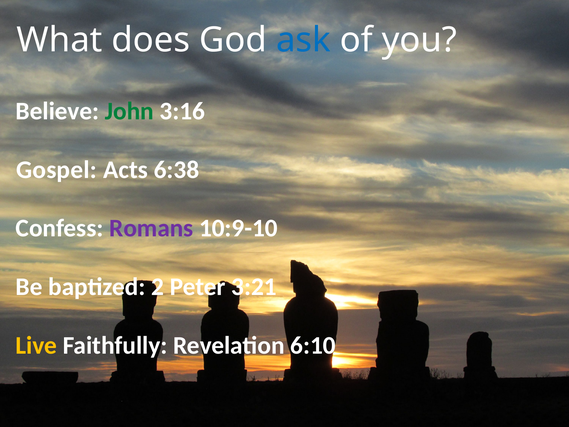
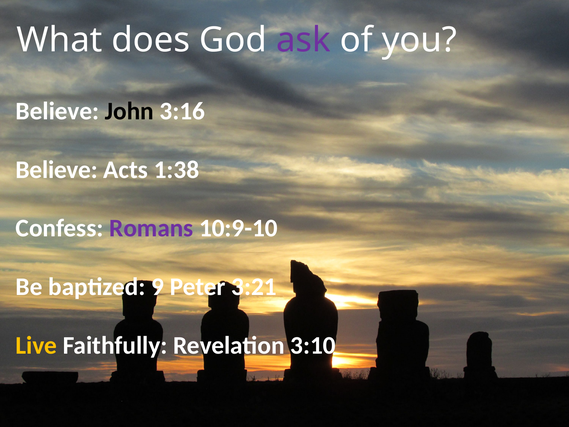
ask colour: blue -> purple (303, 40)
John colour: green -> black (129, 111)
Gospel: Gospel -> Believe (57, 170)
6:38: 6:38 -> 1:38 (176, 170)
2: 2 -> 9 (158, 287)
6:10: 6:10 -> 3:10 (313, 345)
